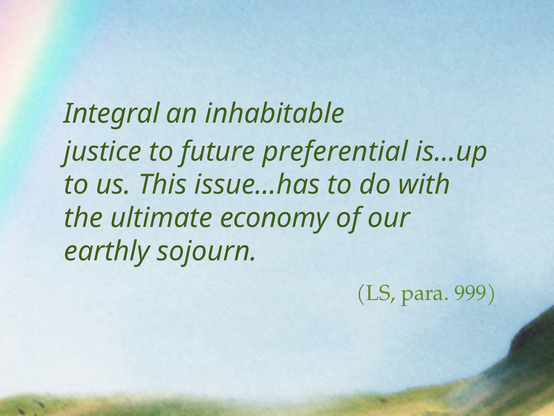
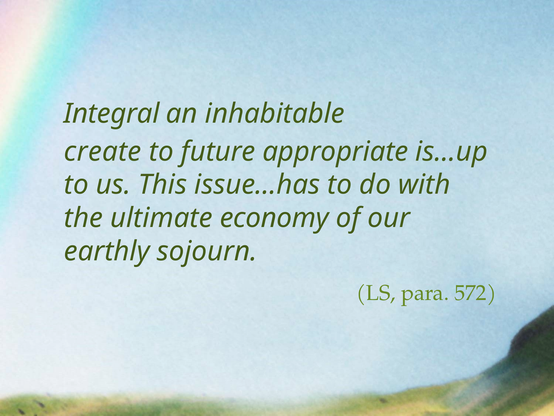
justice: justice -> create (103, 151)
preferential: preferential -> appropriate (335, 151)
999: 999 -> 572 (476, 293)
